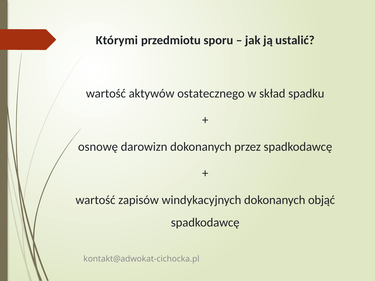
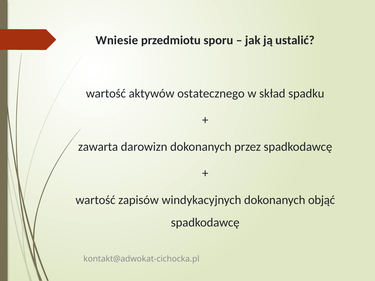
Którymi: Którymi -> Wniesie (117, 40)
osnowę: osnowę -> zawarta (98, 147)
